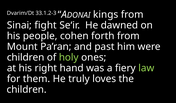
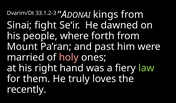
cohen: cohen -> where (74, 36)
children: children -> married (26, 57)
holy colour: light green -> pink (69, 57)
children: children -> recently (27, 90)
